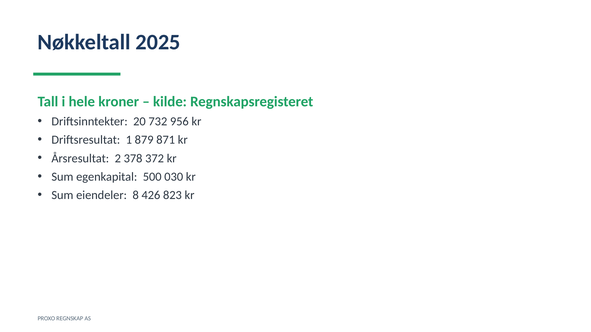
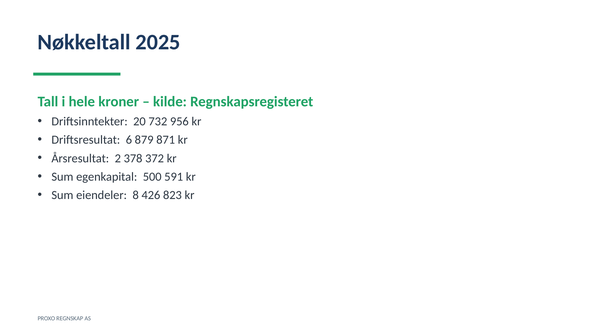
1: 1 -> 6 (129, 140)
030: 030 -> 591 (174, 177)
